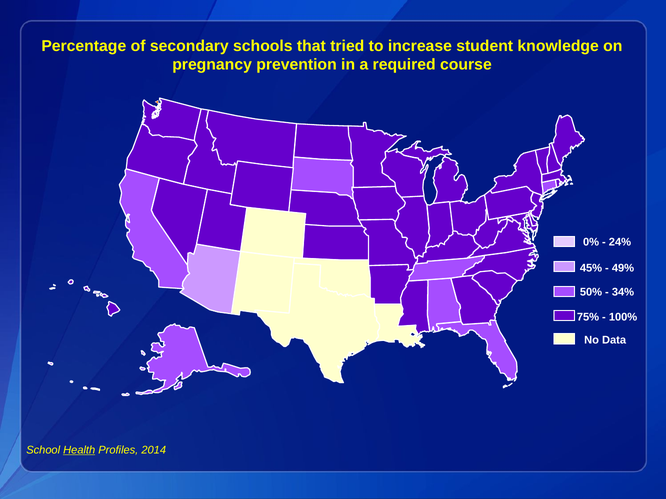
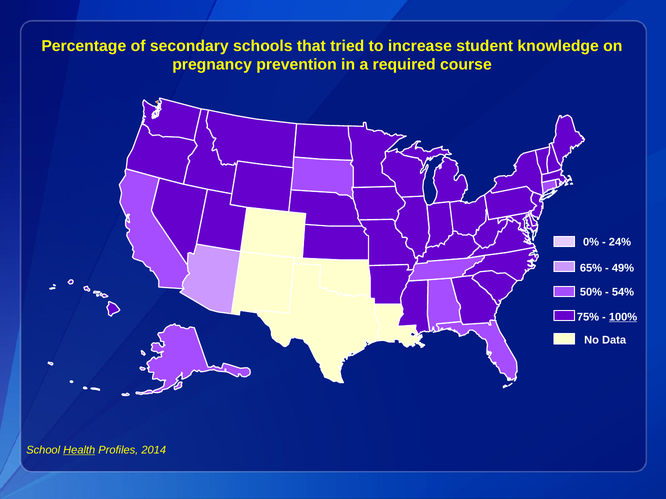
45%: 45% -> 65% (591, 268)
34%: 34% -> 54% (623, 292)
100% underline: none -> present (623, 317)
